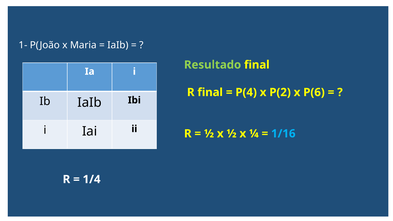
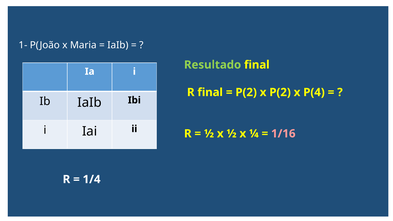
P(4: P(4 -> P(2 (246, 92)
P(6: P(6 -> P(4 (314, 92)
1/16 colour: light blue -> pink (283, 134)
